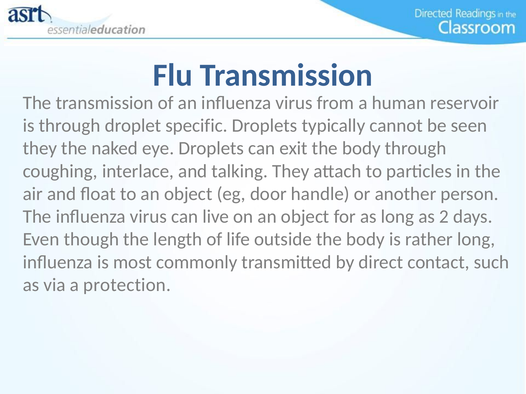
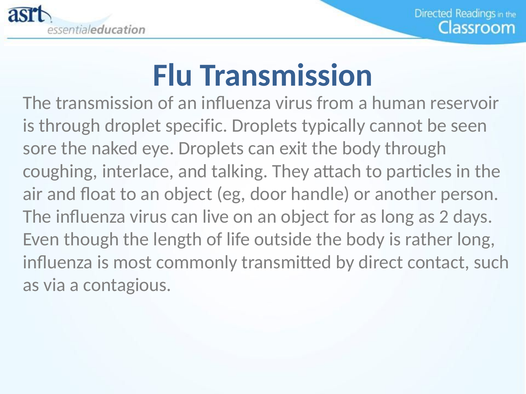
they: they -> sore (40, 149)
protection: protection -> contagious (127, 285)
